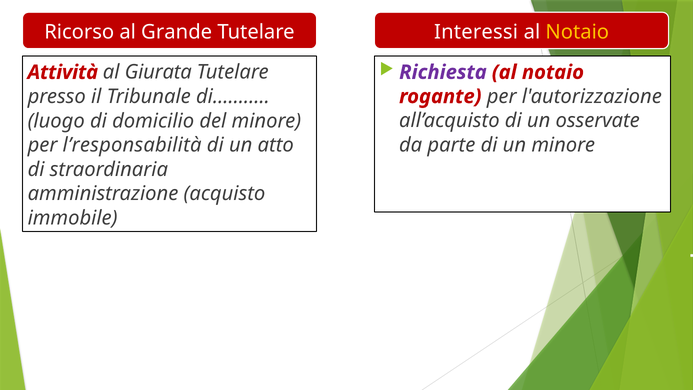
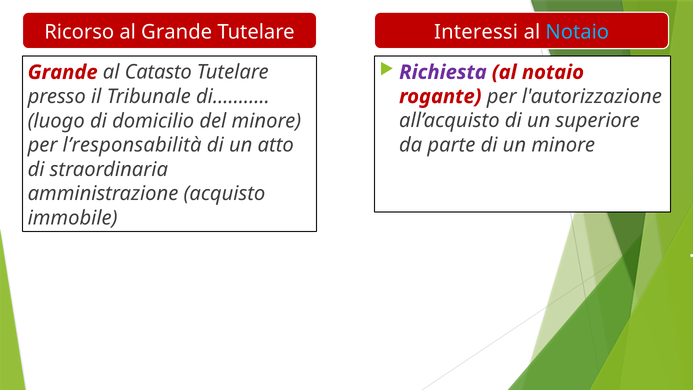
Notaio colour: yellow -> light blue (577, 32)
Attività: Attività -> Grande (63, 72)
Giurata: Giurata -> Catasto (158, 72)
osservate: osservate -> superiore (598, 121)
